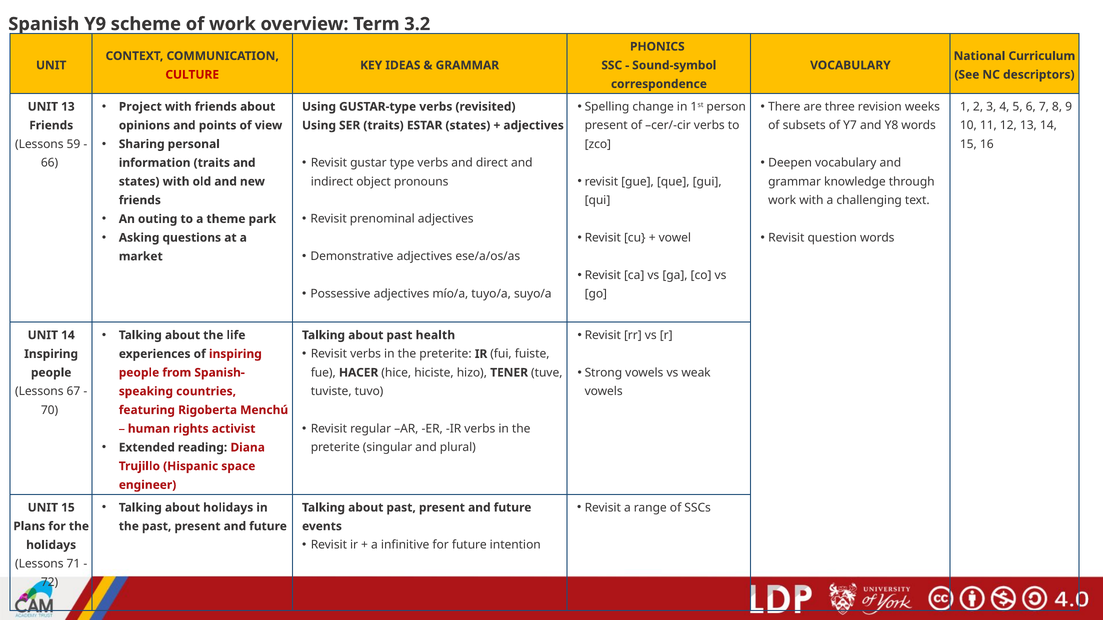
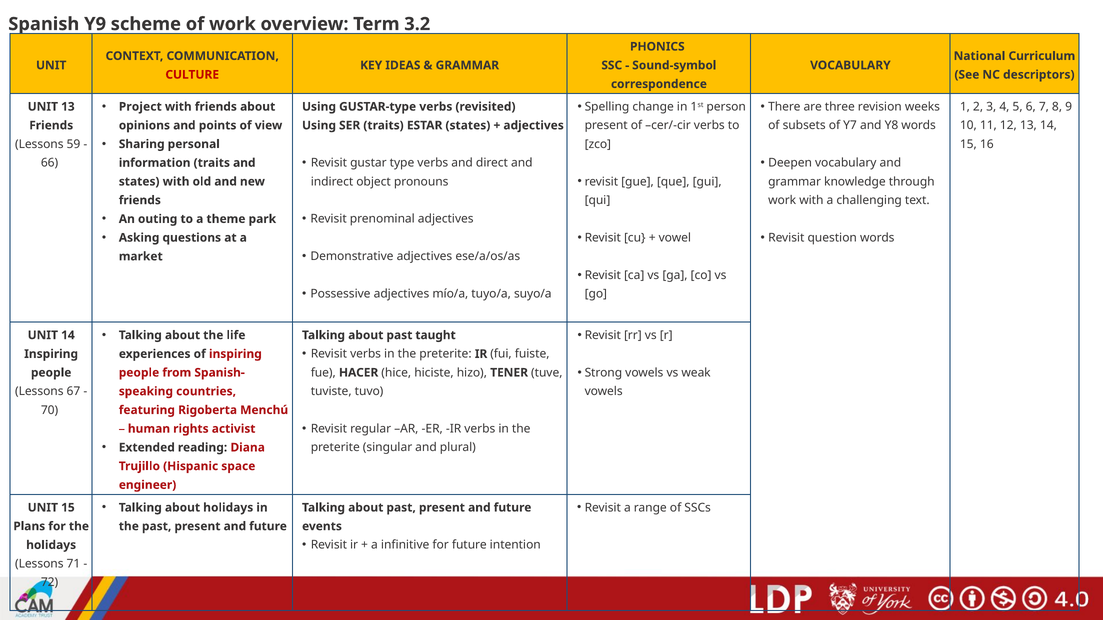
health: health -> taught (436, 335)
